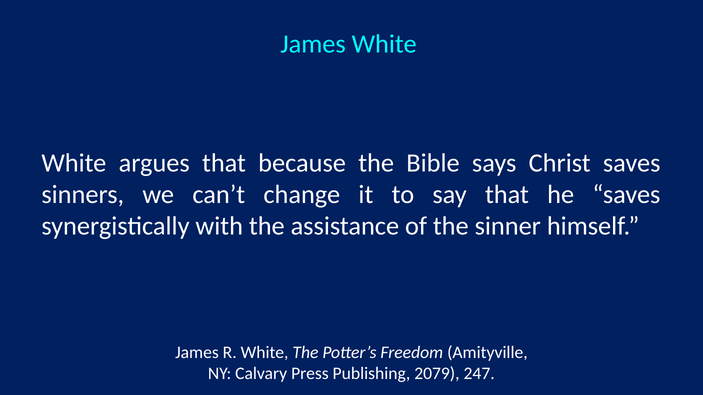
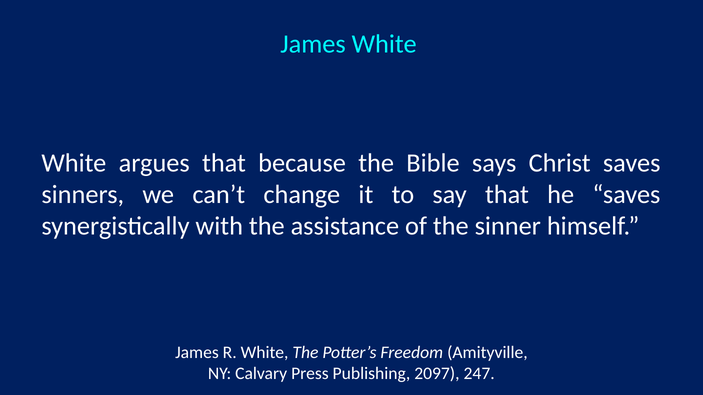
2079: 2079 -> 2097 (437, 374)
